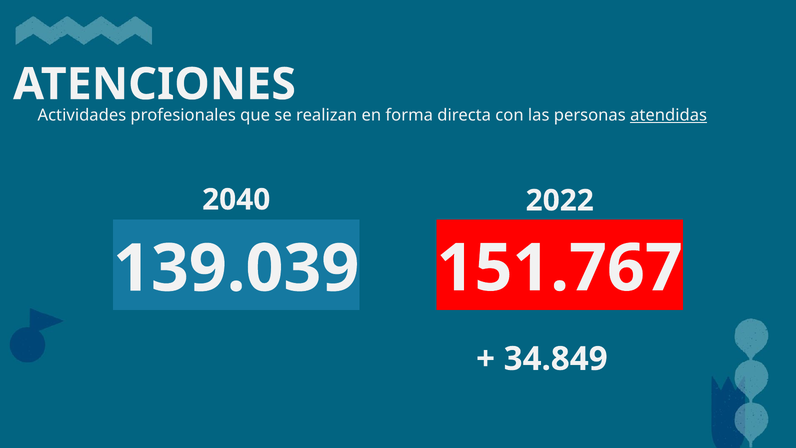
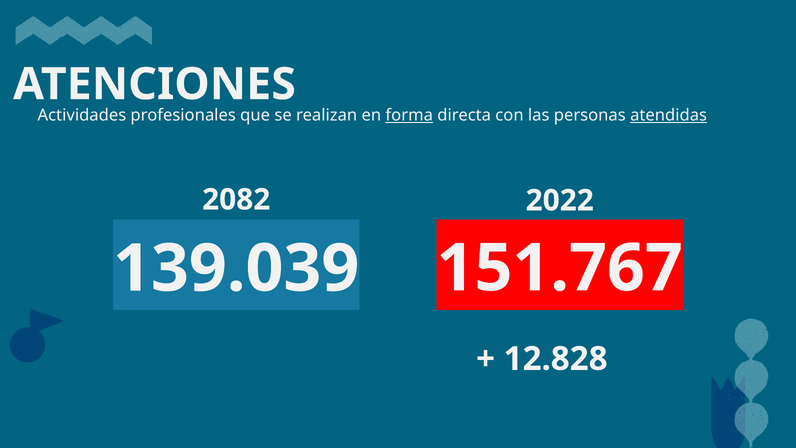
forma underline: none -> present (409, 115)
2040: 2040 -> 2082 (236, 200)
34.849: 34.849 -> 12.828 (556, 359)
